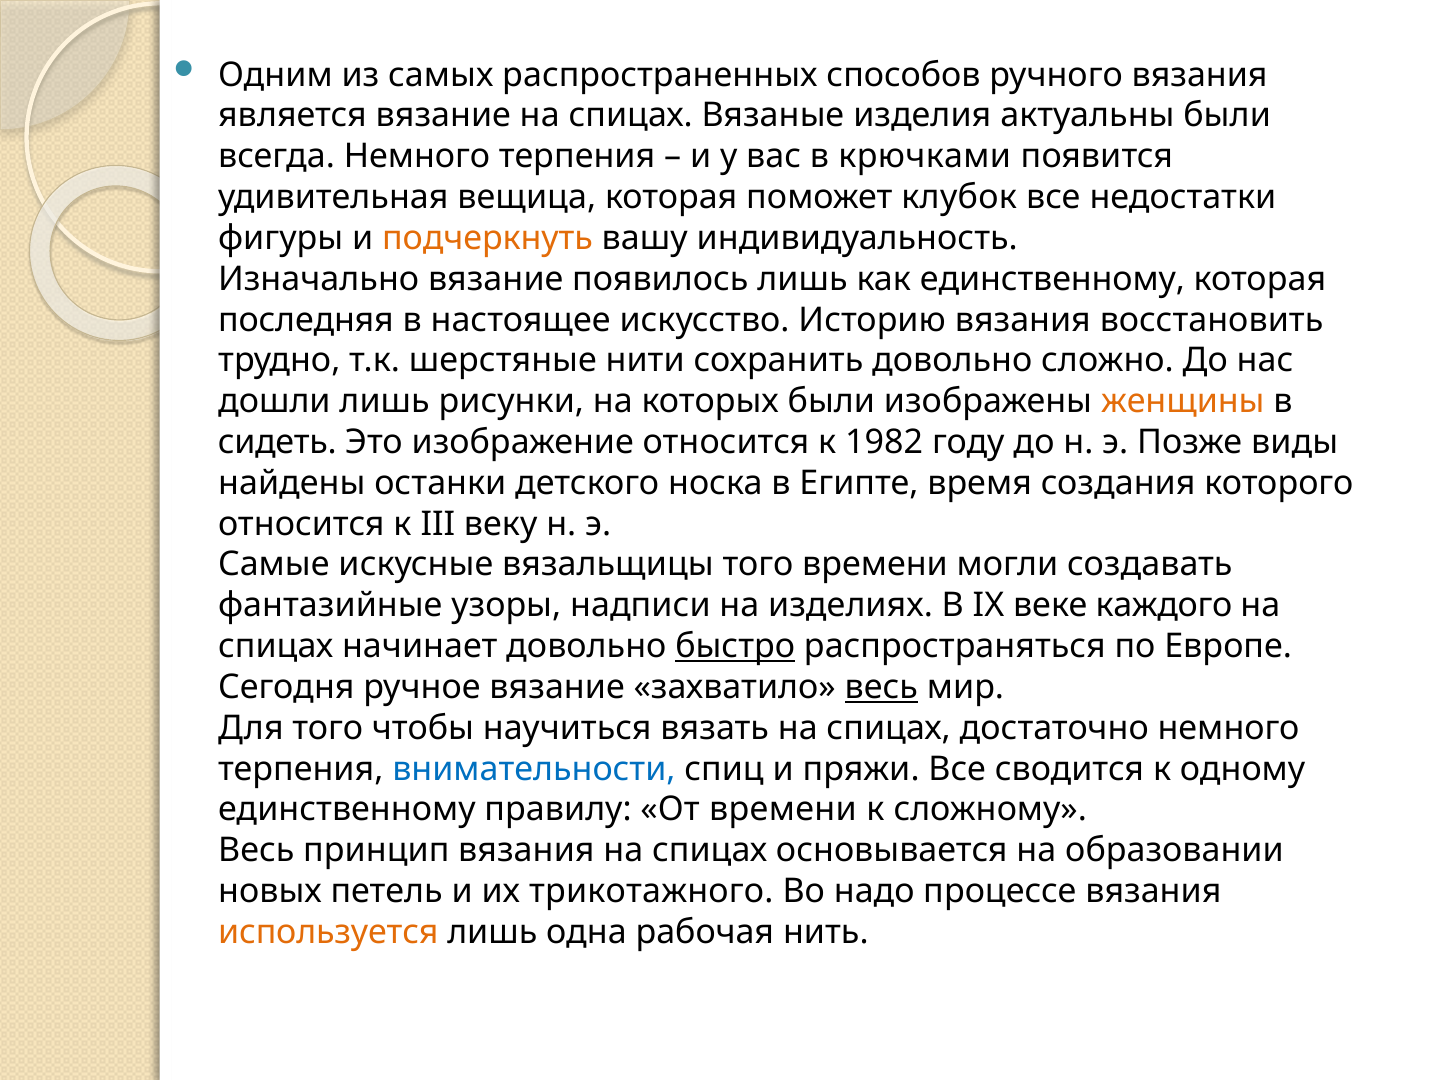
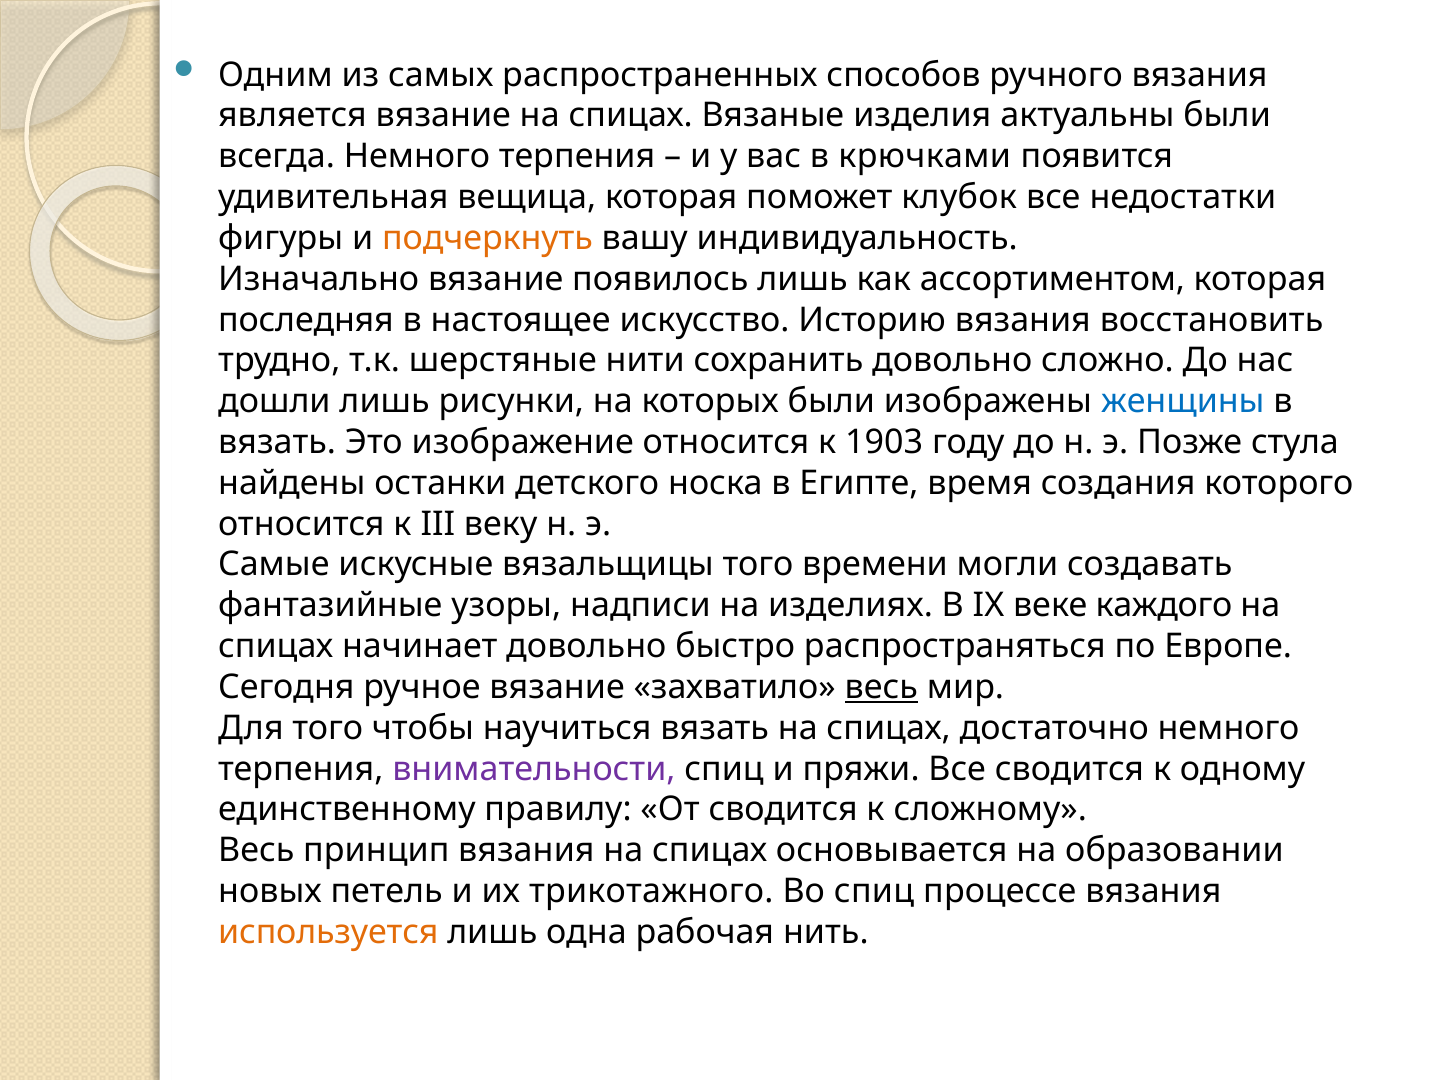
как единственному: единственному -> ассортиментом (1052, 279)
женщины colour: orange -> blue (1183, 402)
сидеть: сидеть -> вязать (277, 443)
1982: 1982 -> 1903 (884, 443)
виды: виды -> стула (1295, 443)
быстро underline: present -> none (735, 647)
внимательности colour: blue -> purple (534, 769)
От времени: времени -> сводится (783, 810)
Во надо: надо -> спиц (874, 892)
